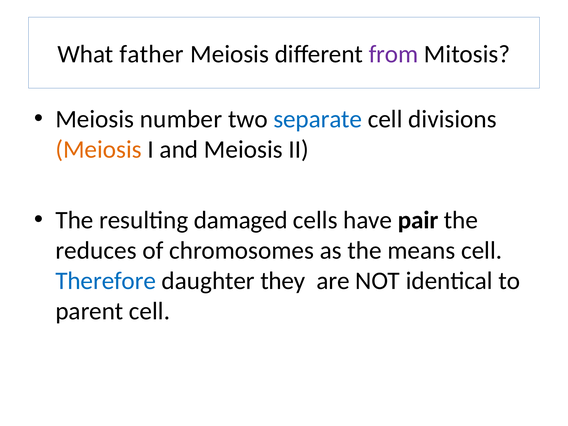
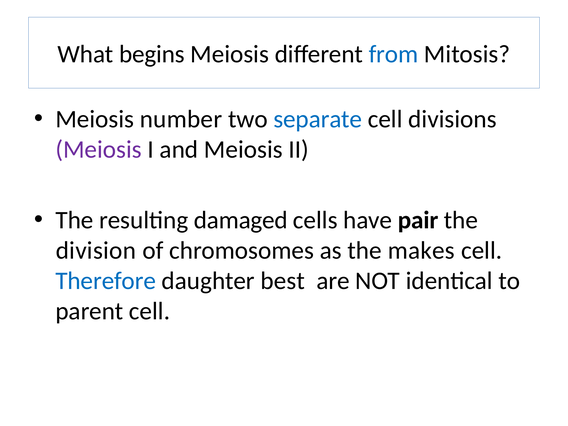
father: father -> begins (152, 54)
from colour: purple -> blue (393, 54)
Meiosis colour: orange -> purple (99, 149)
reduces: reduces -> division (96, 250)
means: means -> makes (421, 250)
they: they -> best (283, 281)
